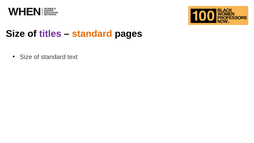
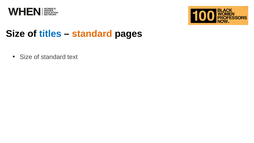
titles colour: purple -> blue (50, 34)
